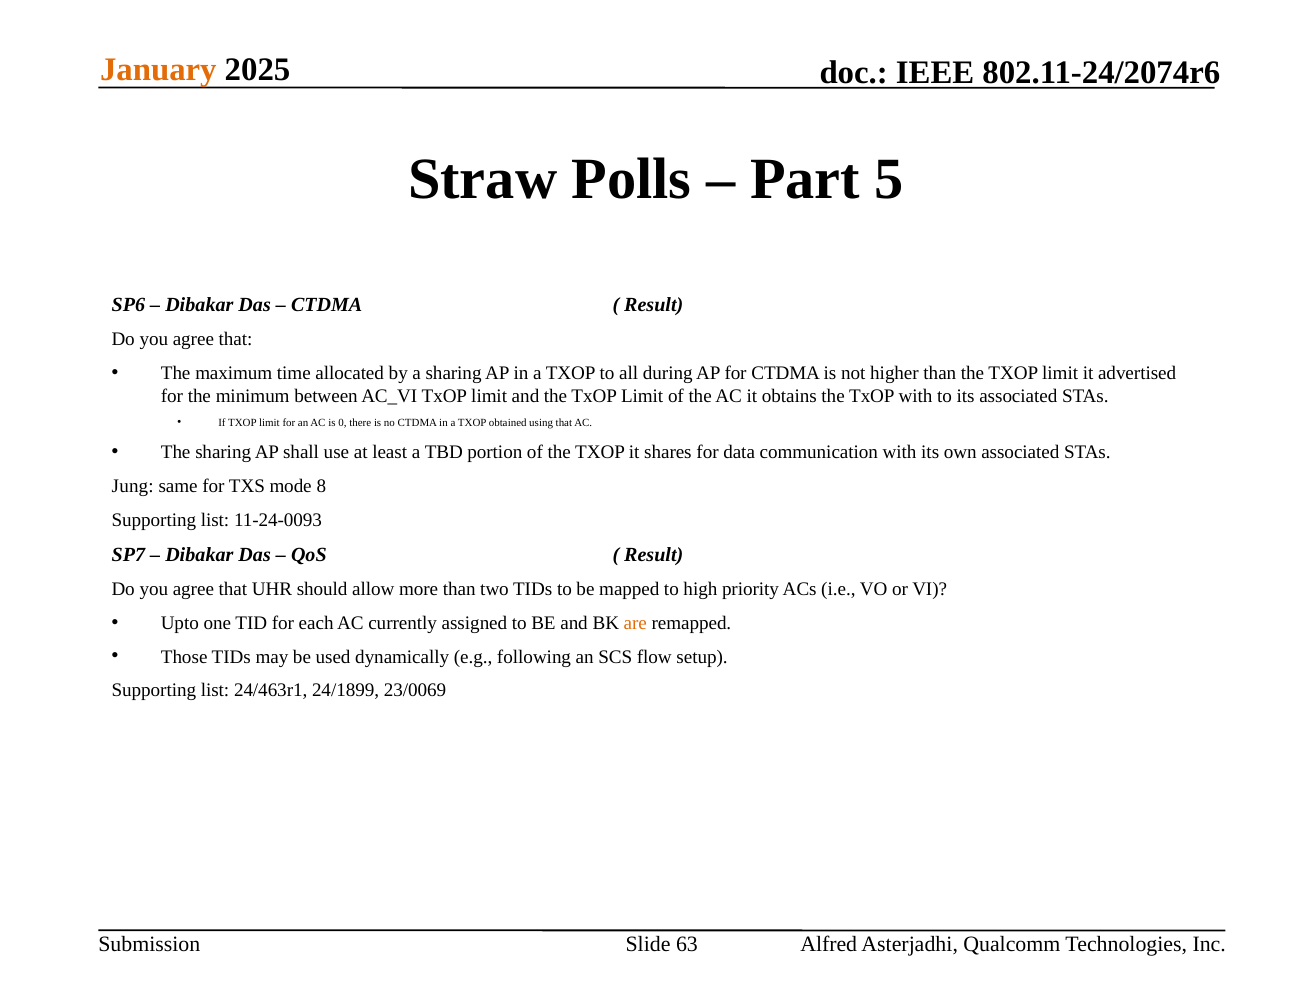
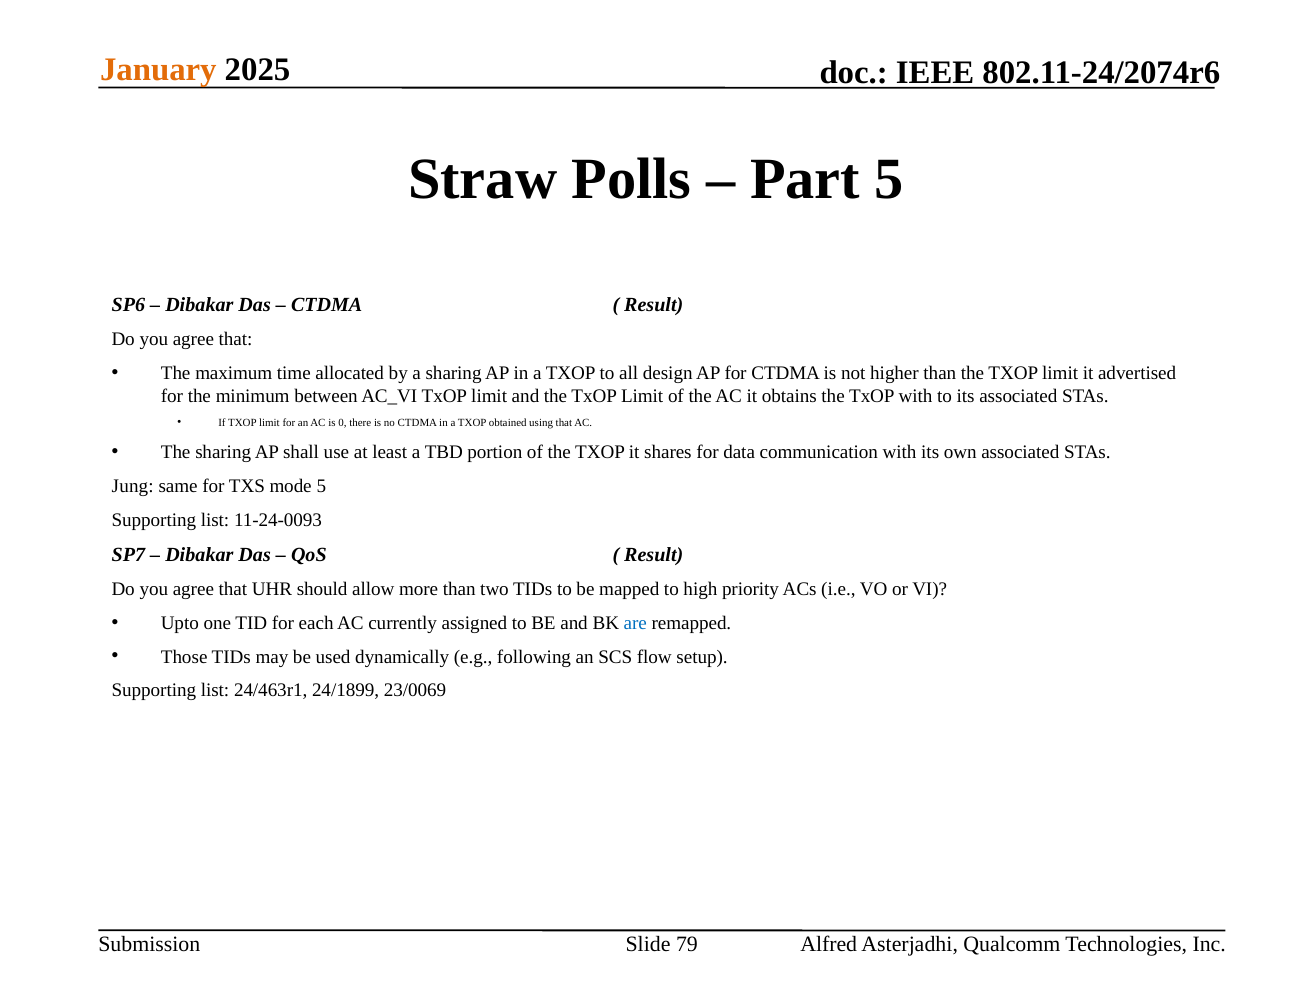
during: during -> design (668, 373)
mode 8: 8 -> 5 (321, 486)
are colour: orange -> blue (635, 623)
63: 63 -> 79 (687, 944)
